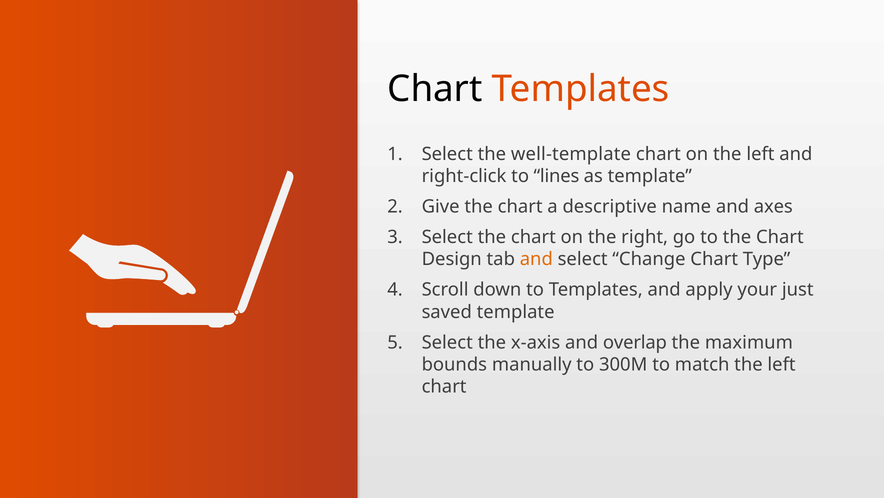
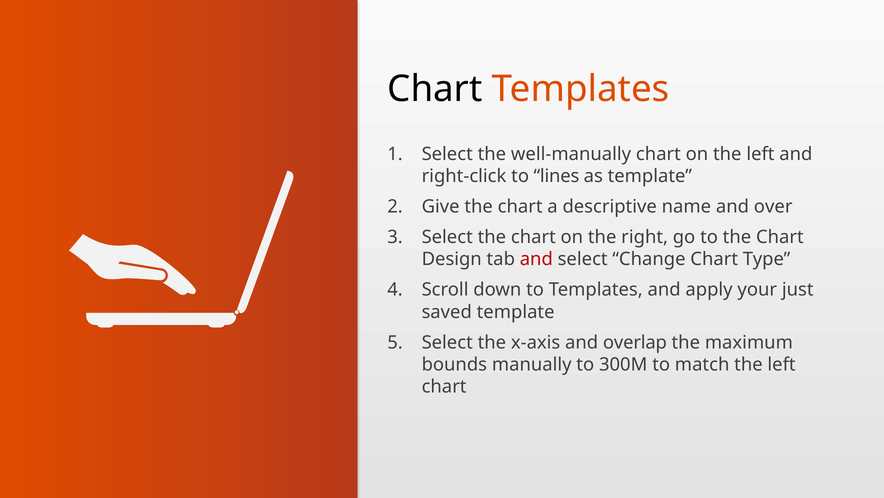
well-template: well-template -> well-manually (571, 154)
axes: axes -> over (773, 206)
and colour: orange -> red (536, 259)
